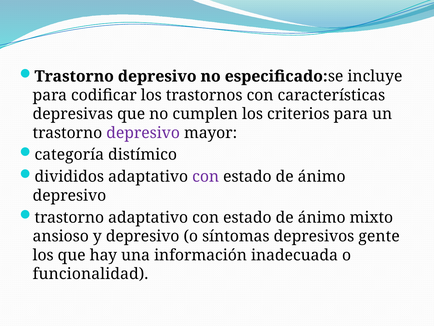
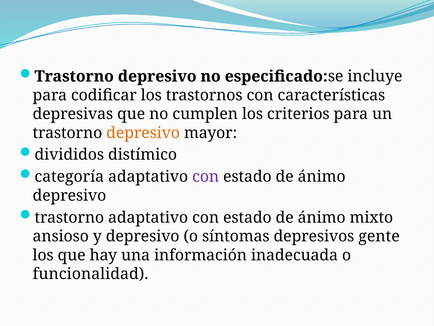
depresivo colour: purple -> orange (143, 133)
categoría: categoría -> divididos (69, 155)
divididos: divididos -> categoría (69, 176)
